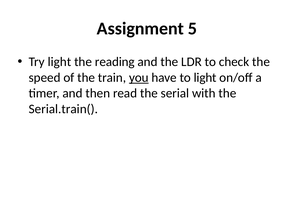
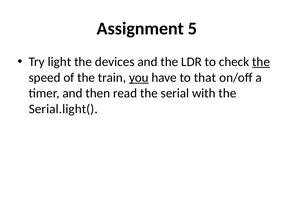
reading: reading -> devices (115, 62)
the underline: none -> present (261, 62)
to light: light -> that (205, 77)
Serial.train(: Serial.train( -> Serial.light( (63, 109)
